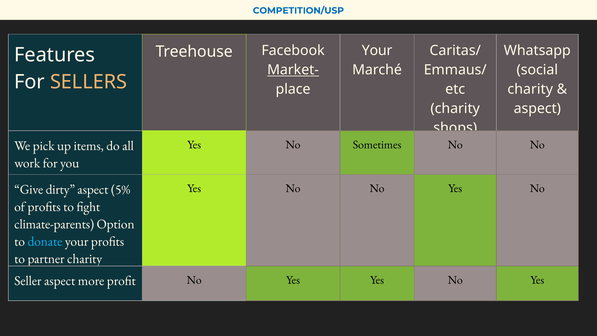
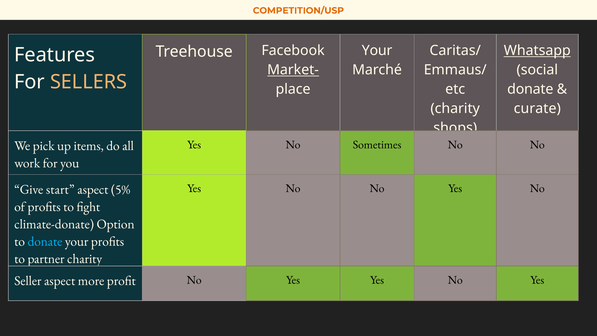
COMPETITION/USP colour: blue -> orange (298, 11)
Whatsapp underline: none -> present (537, 51)
charity: charity -> donate (530, 89)
aspect: aspect -> curate (537, 108)
dirty: dirty -> start (60, 189)
climate-parents: climate-parents -> climate-donate (54, 224)
